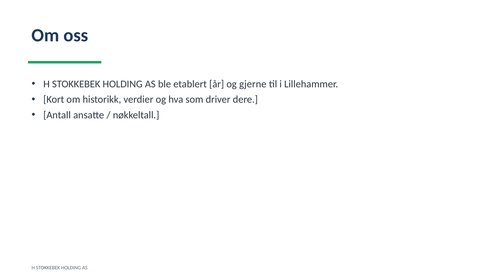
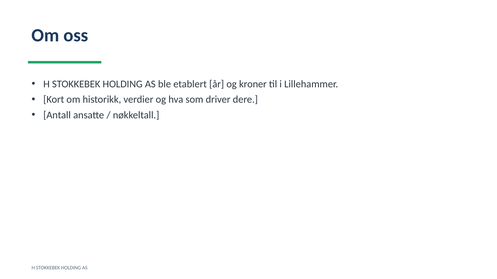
gjerne: gjerne -> kroner (253, 84)
